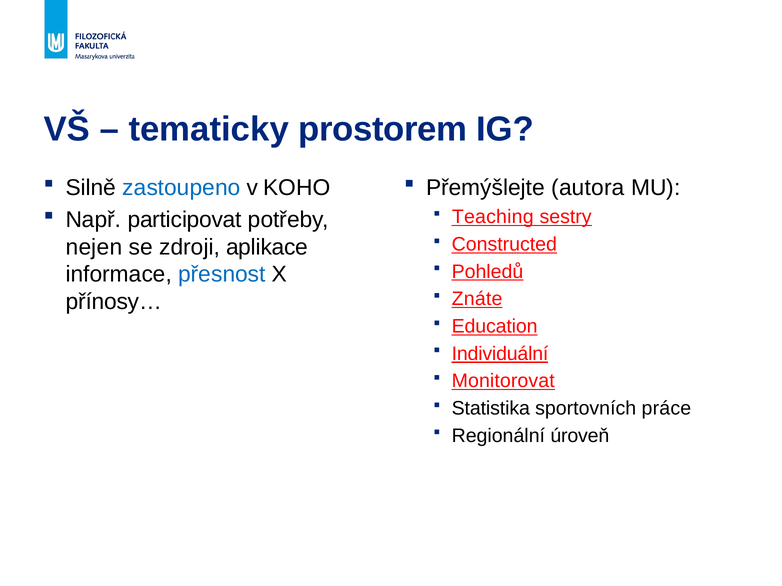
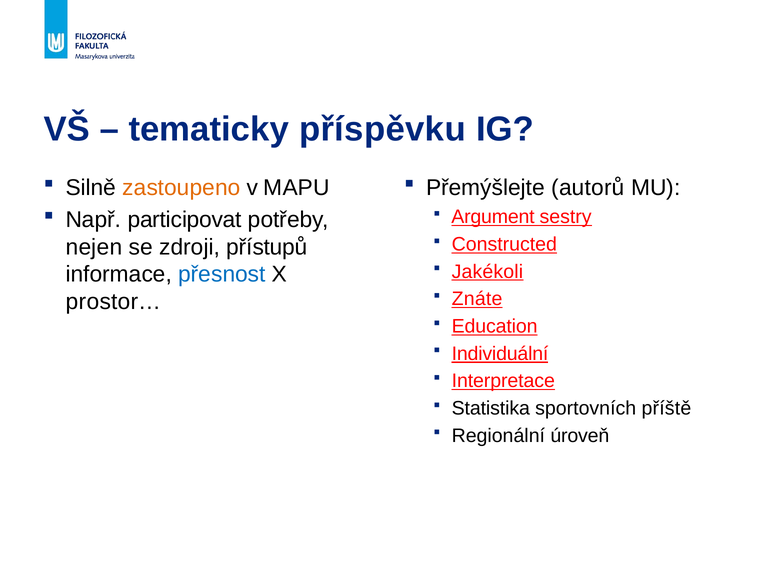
prostorem: prostorem -> příspěvku (382, 129)
zastoupeno colour: blue -> orange (181, 188)
KOHO: KOHO -> MAPU (297, 188)
autora: autora -> autorů (588, 188)
Teaching: Teaching -> Argument (493, 217)
aplikace: aplikace -> přístupů (267, 247)
Pohledů: Pohledů -> Jakékoli (487, 272)
přínosy…: přínosy… -> prostor… (114, 302)
Monitorovat: Monitorovat -> Interpretace (503, 381)
práce: práce -> příště (666, 409)
